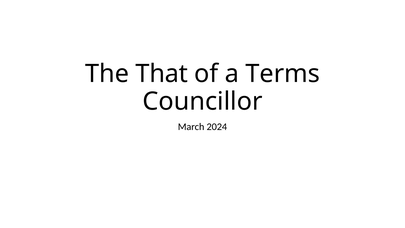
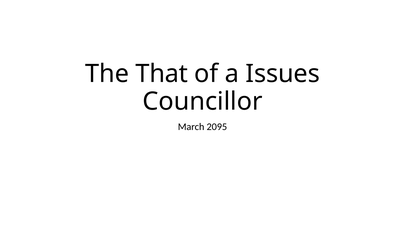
Terms: Terms -> Issues (283, 74)
2024: 2024 -> 2095 (217, 127)
